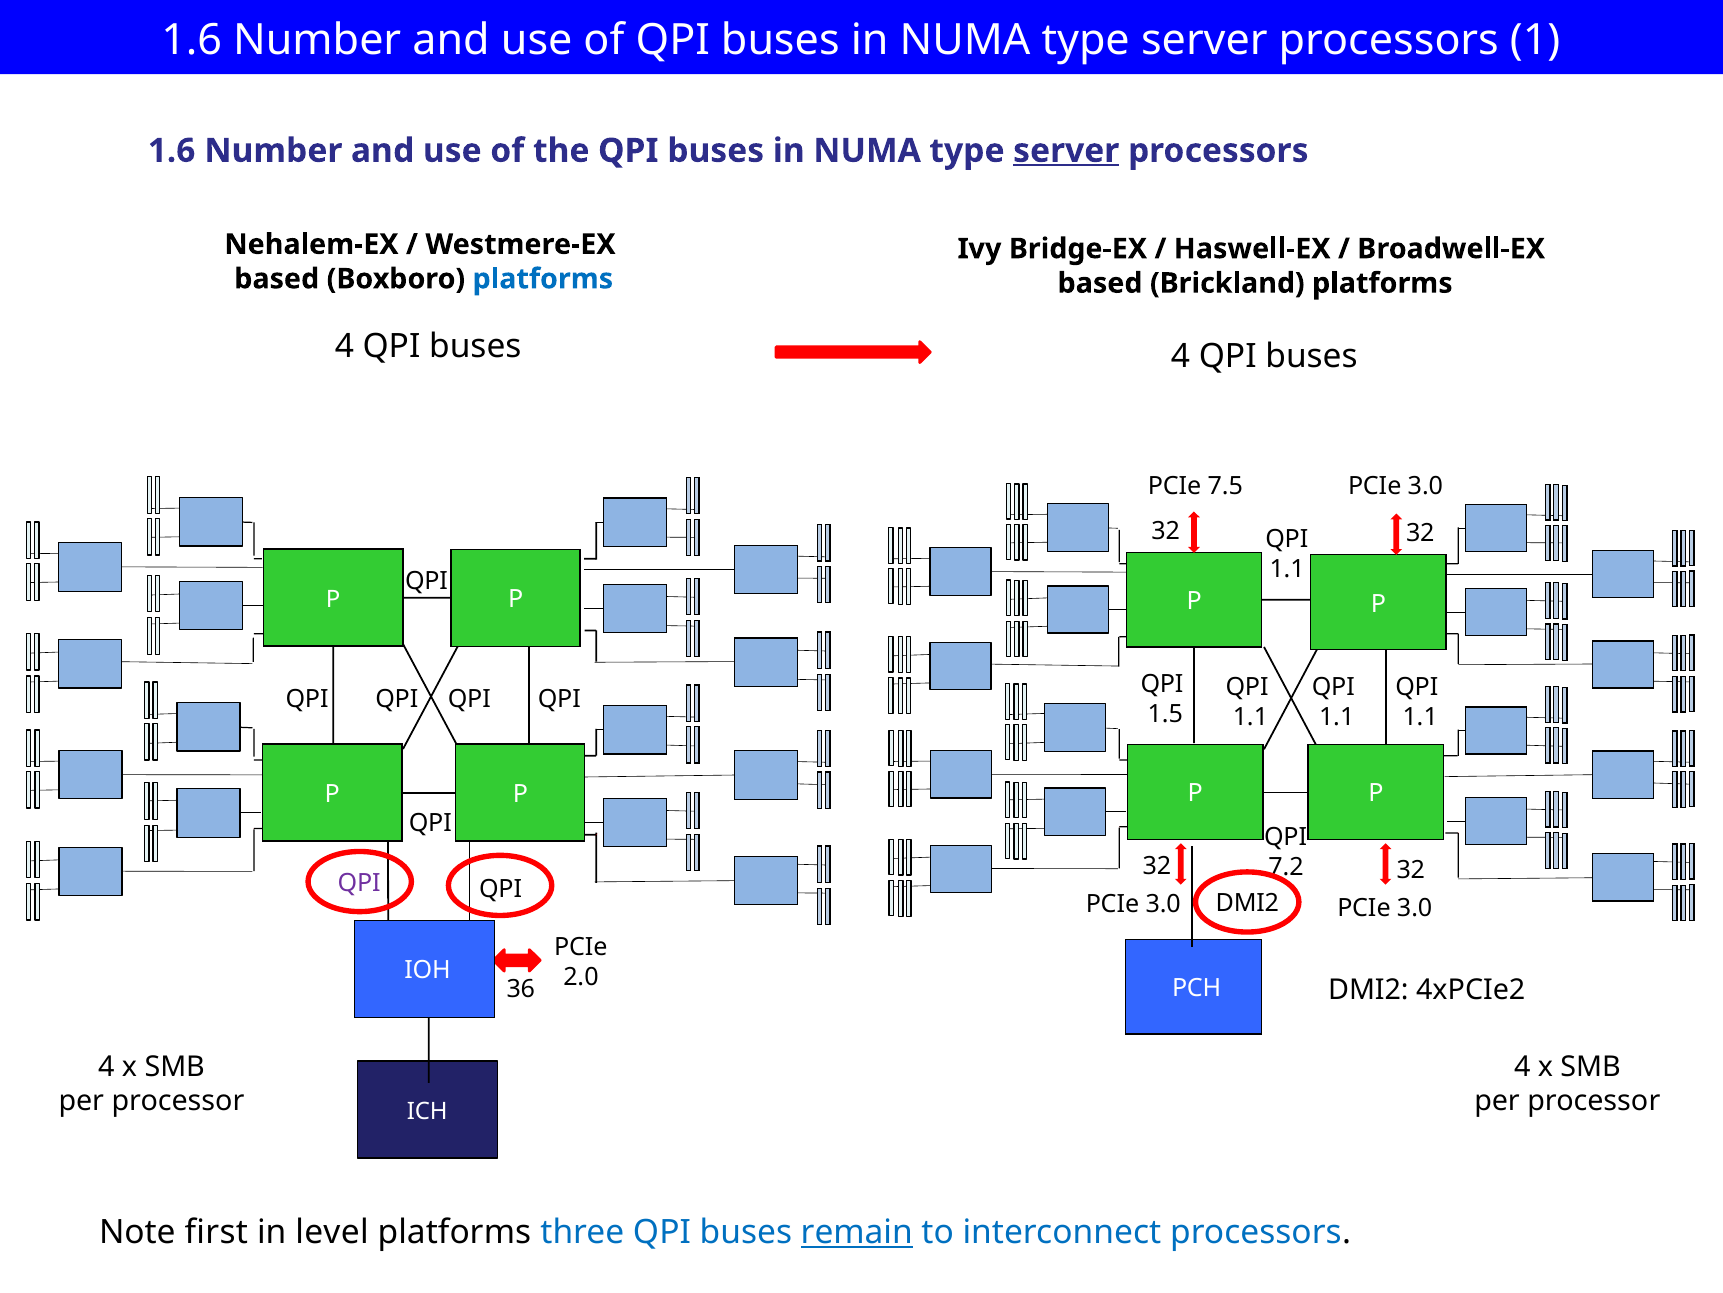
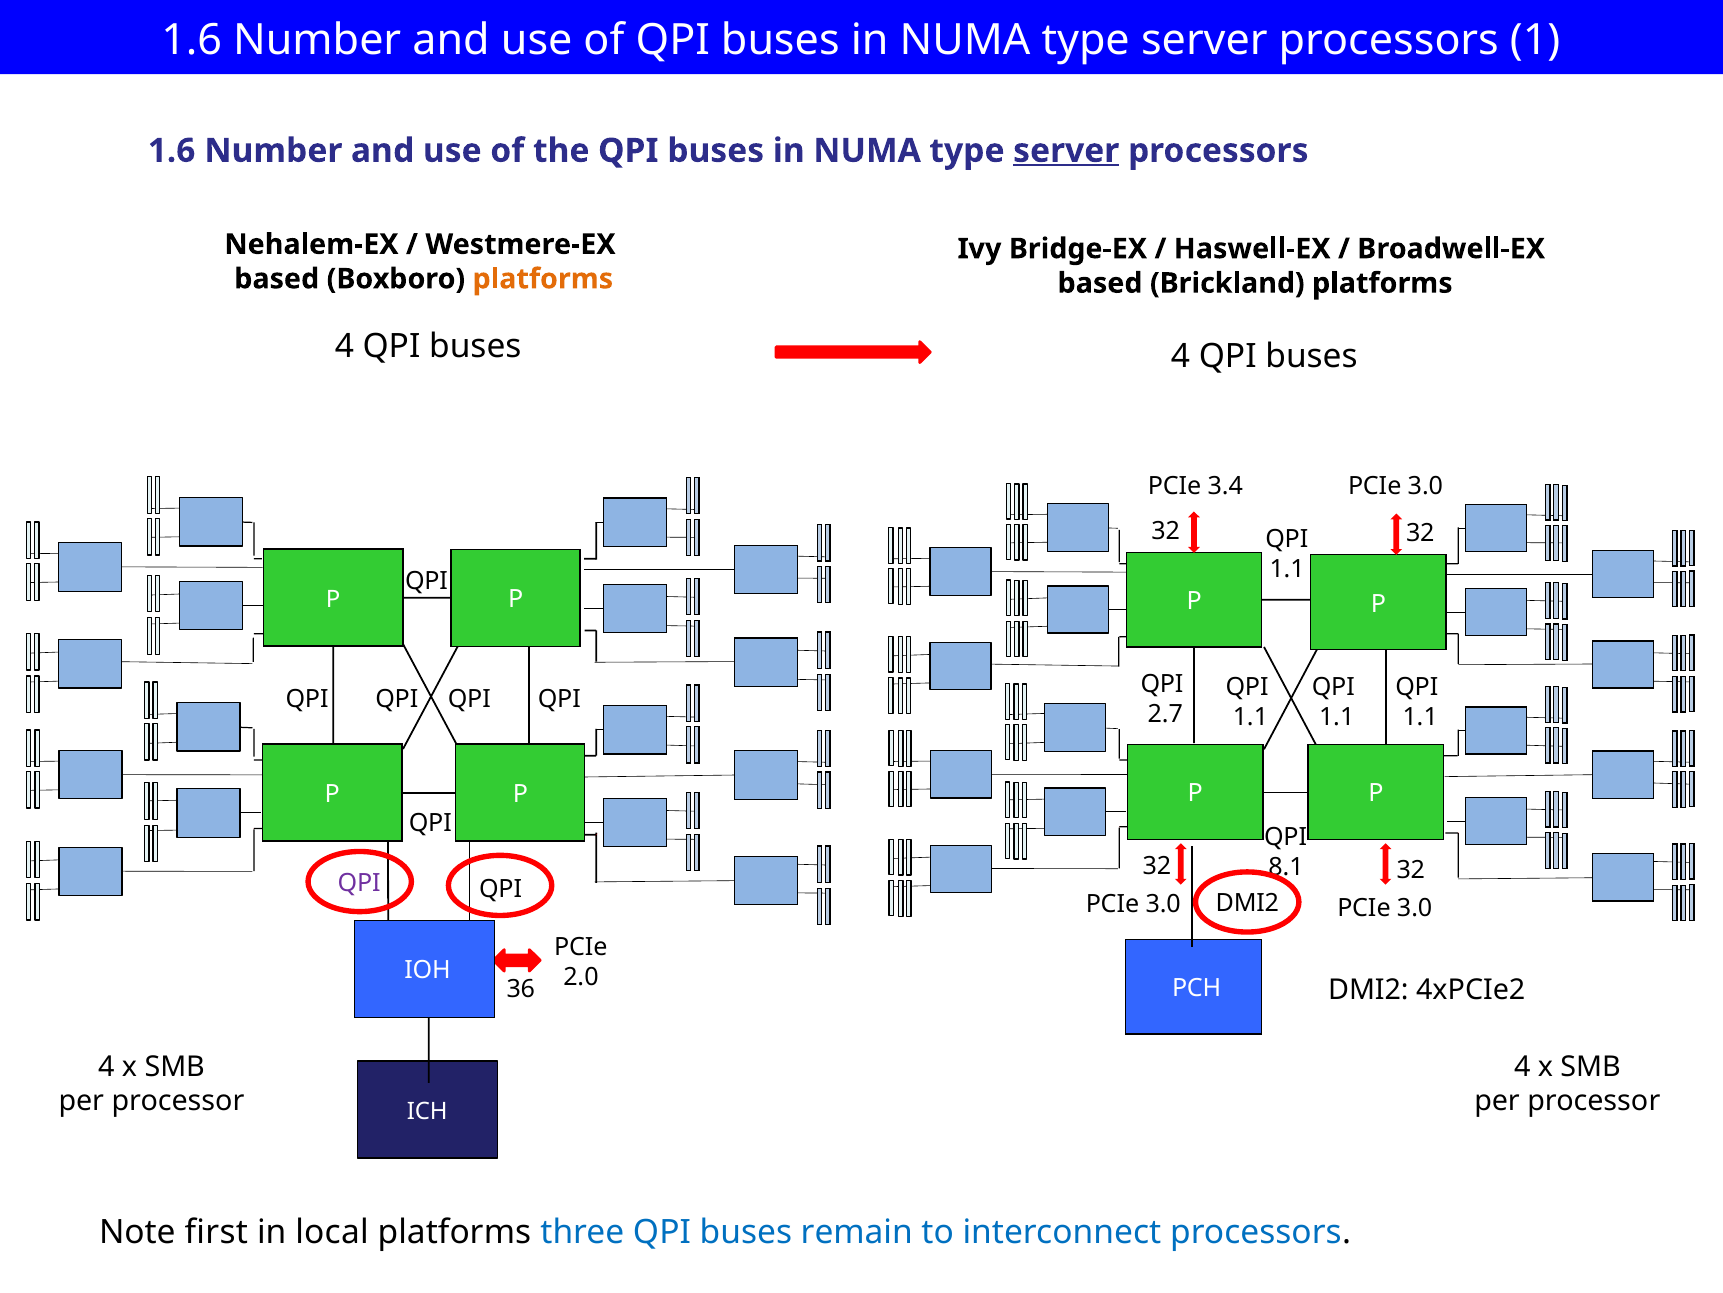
platforms colour: blue -> orange (543, 279)
7.5: 7.5 -> 3.4 (1225, 486)
1.5: 1.5 -> 2.7 (1165, 714)
7.2: 7.2 -> 8.1 (1286, 867)
level: level -> local (332, 1232)
remain underline: present -> none (857, 1232)
